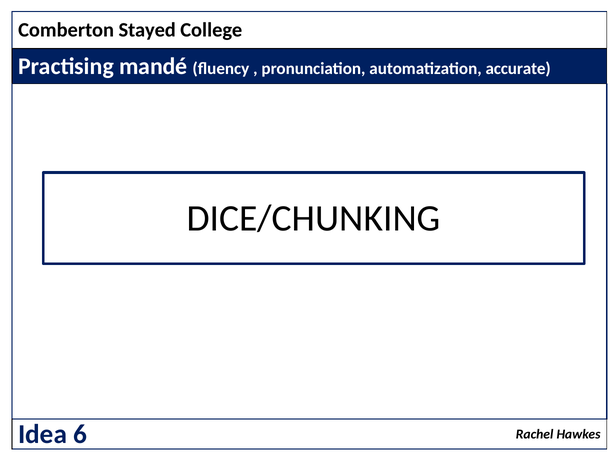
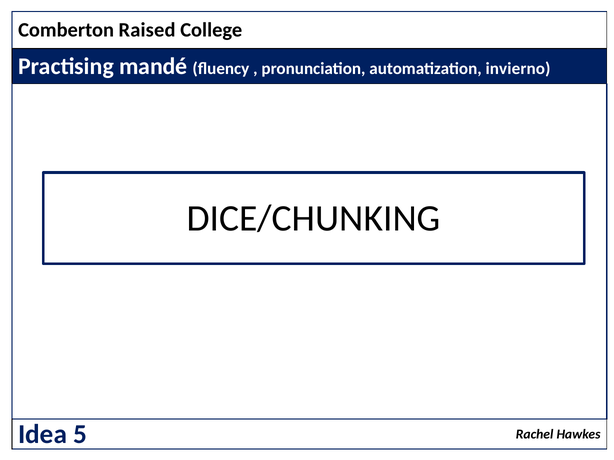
Stayed: Stayed -> Raised (147, 30)
accurate: accurate -> invierno (518, 69)
6: 6 -> 5 (80, 435)
